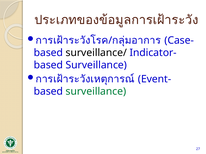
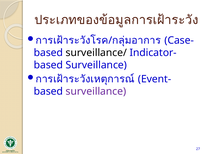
surveillance colour: green -> purple (96, 92)
